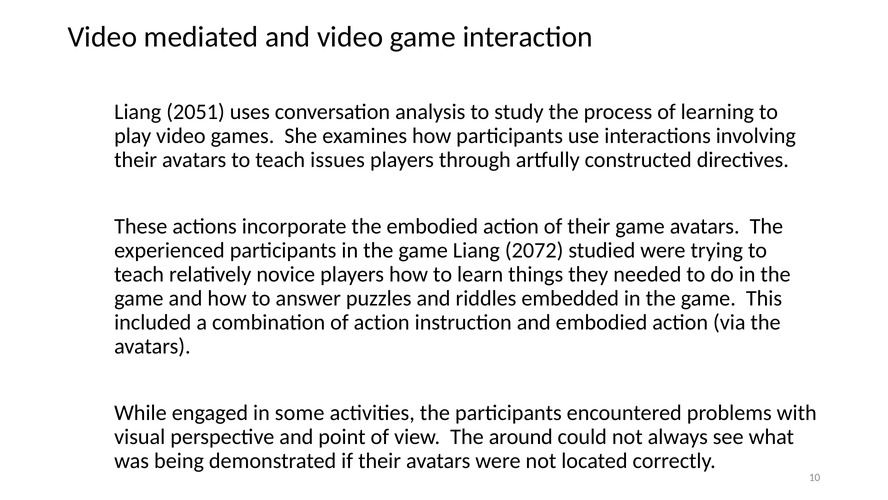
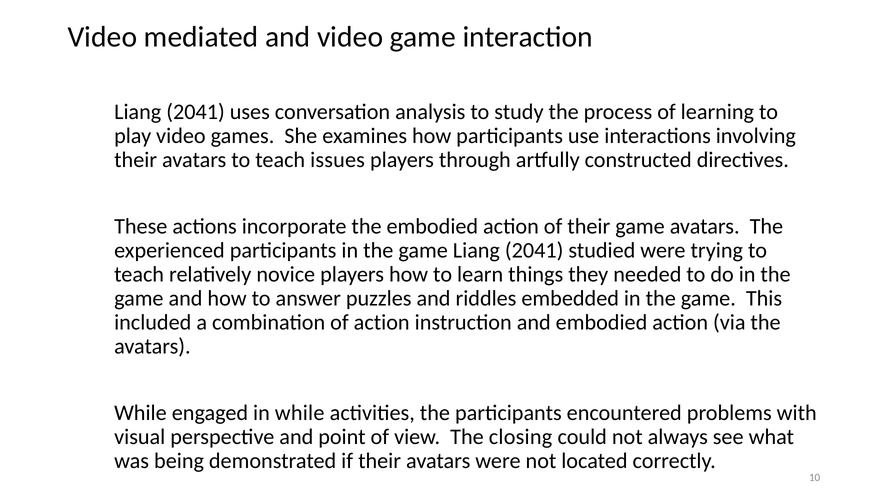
2051: 2051 -> 2041 (196, 112)
game Liang 2072: 2072 -> 2041 (534, 250)
in some: some -> while (300, 412)
around: around -> closing (521, 436)
